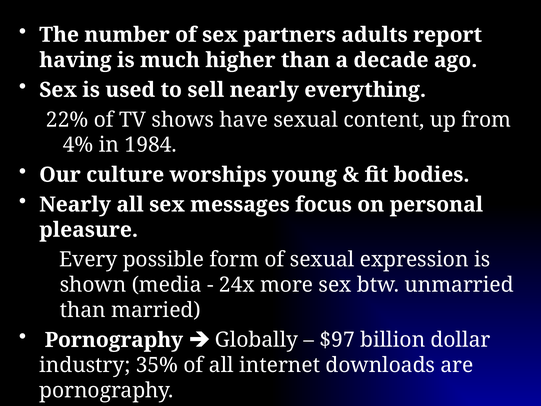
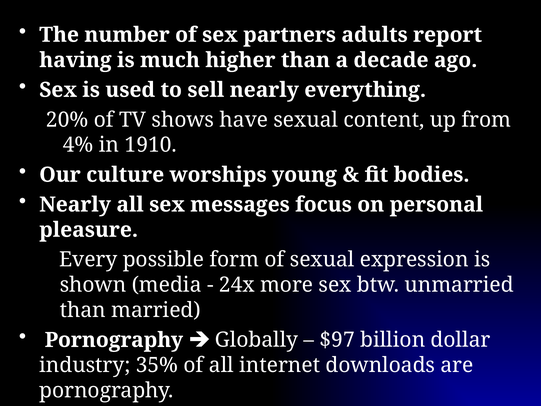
22%: 22% -> 20% (67, 120)
1984: 1984 -> 1910 (151, 145)
